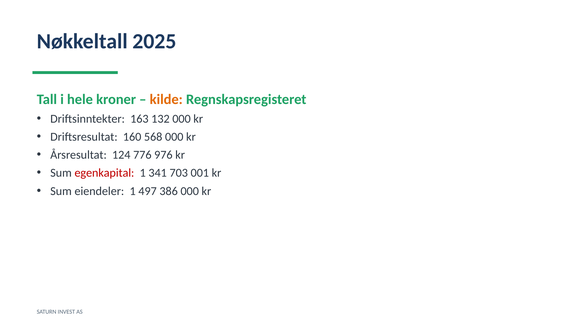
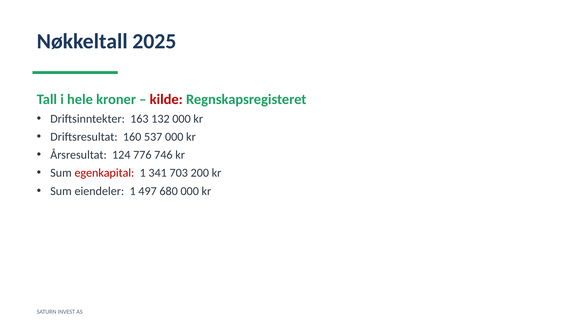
kilde colour: orange -> red (166, 100)
568: 568 -> 537 (153, 137)
976: 976 -> 746 (163, 155)
001: 001 -> 200 (200, 173)
386: 386 -> 680 (169, 191)
